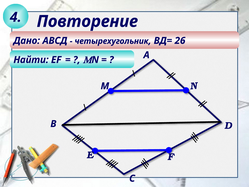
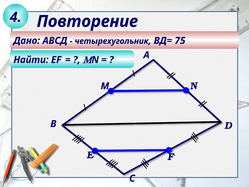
26: 26 -> 75 (180, 41)
